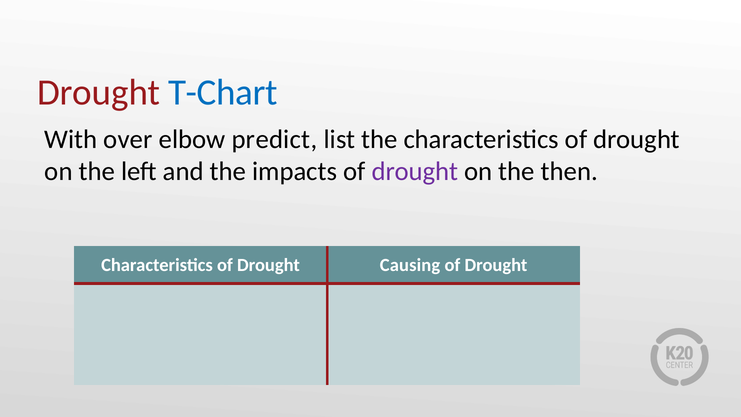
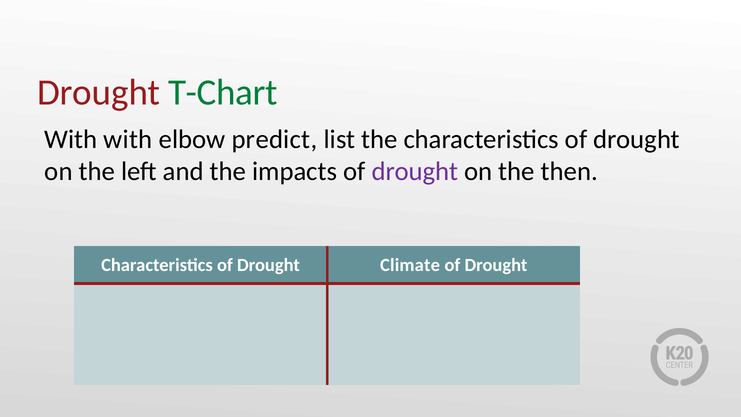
T-Chart colour: blue -> green (223, 93)
With over: over -> with (128, 139)
Causing: Causing -> Climate (410, 265)
